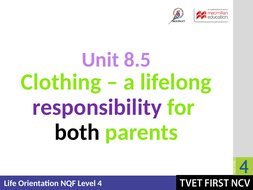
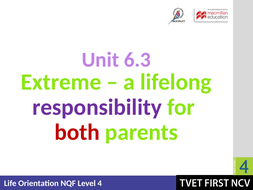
8.5: 8.5 -> 6.3 (137, 60)
Clothing: Clothing -> Extreme (61, 82)
both colour: black -> red (77, 132)
